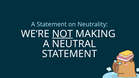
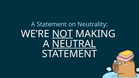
NEUTRAL underline: none -> present (74, 44)
